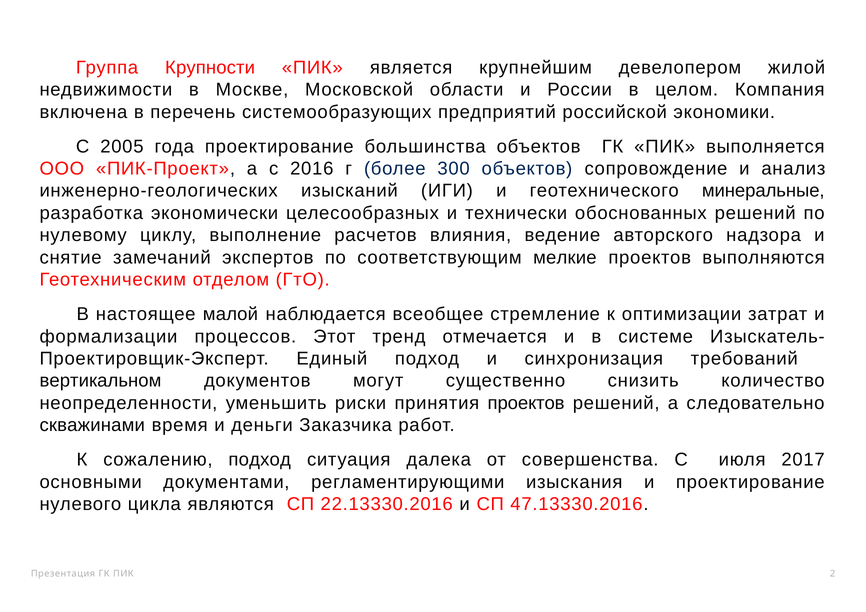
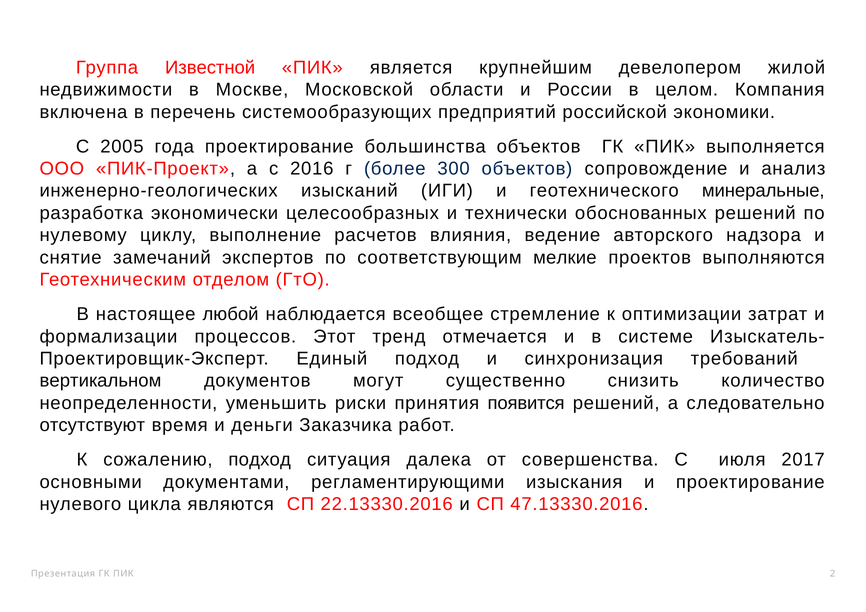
Крупности: Крупности -> Известной (210, 68)
малой: малой -> любой (231, 314)
принятия проектов: проектов -> появится (526, 403)
скважинами: скважинами -> отсутствуют (92, 426)
